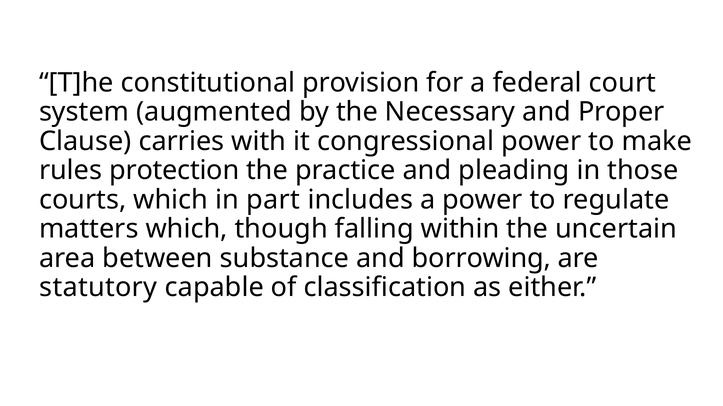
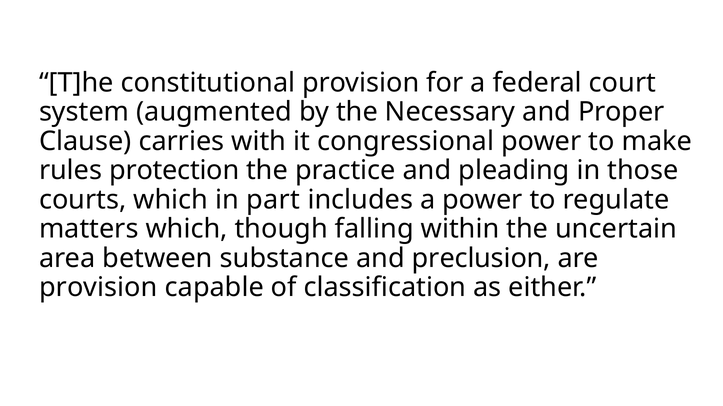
borrowing: borrowing -> preclusion (481, 259)
statutory: statutory -> provision (98, 288)
